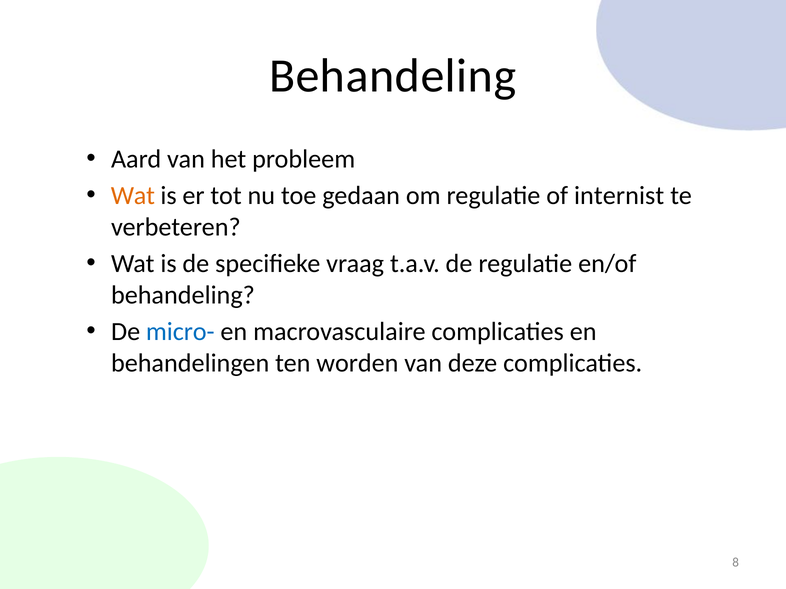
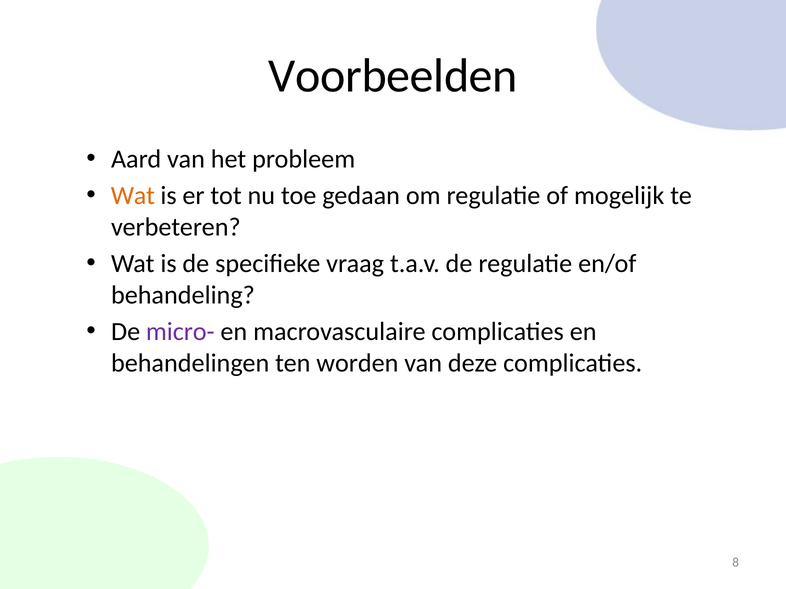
Behandeling: Behandeling -> Voorbeelden (393, 76)
internist: internist -> mogelijk (619, 196)
micro- colour: blue -> purple (180, 332)
